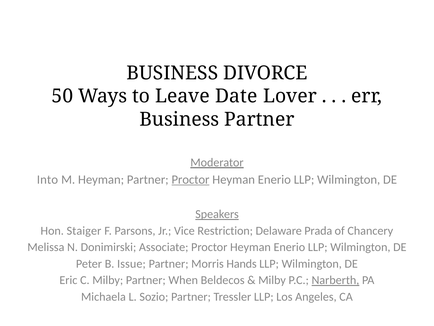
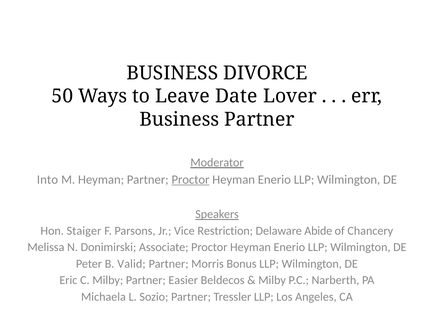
Prada: Prada -> Abide (318, 230)
Issue: Issue -> Valid (131, 263)
Hands: Hands -> Bonus (242, 263)
When: When -> Easier (183, 280)
Narberth underline: present -> none (335, 280)
